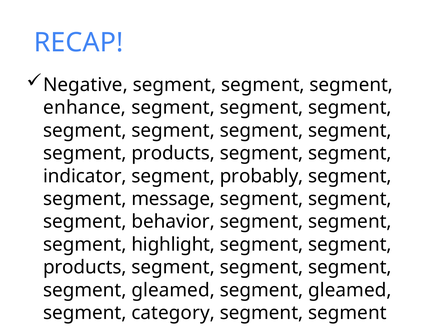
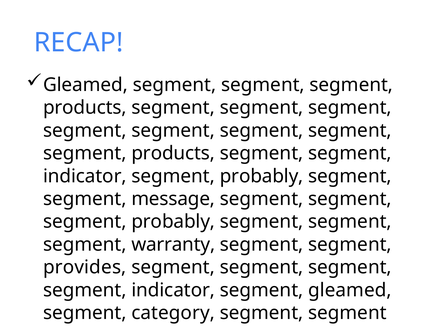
Negative: Negative -> Gleamed (85, 85)
enhance: enhance -> products (85, 108)
behavior: behavior -> probably (173, 222)
highlight: highlight -> warranty (173, 244)
products: products -> provides (85, 267)
gleamed: gleamed -> indicator (173, 290)
